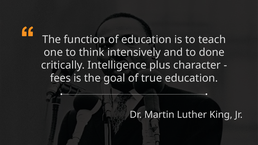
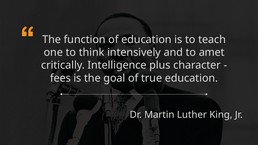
done: done -> amet (212, 52)
